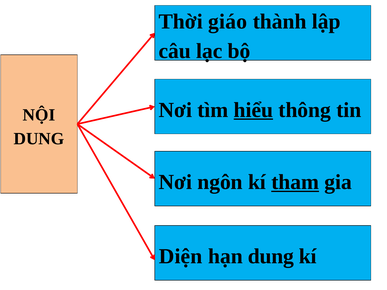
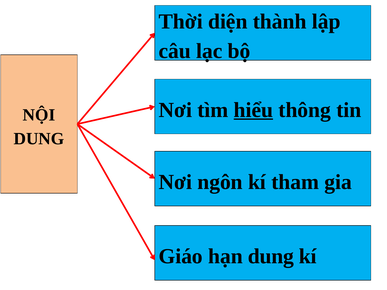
giáo: giáo -> diện (228, 21)
tham underline: present -> none (295, 182)
Diện: Diện -> Giáo (181, 257)
